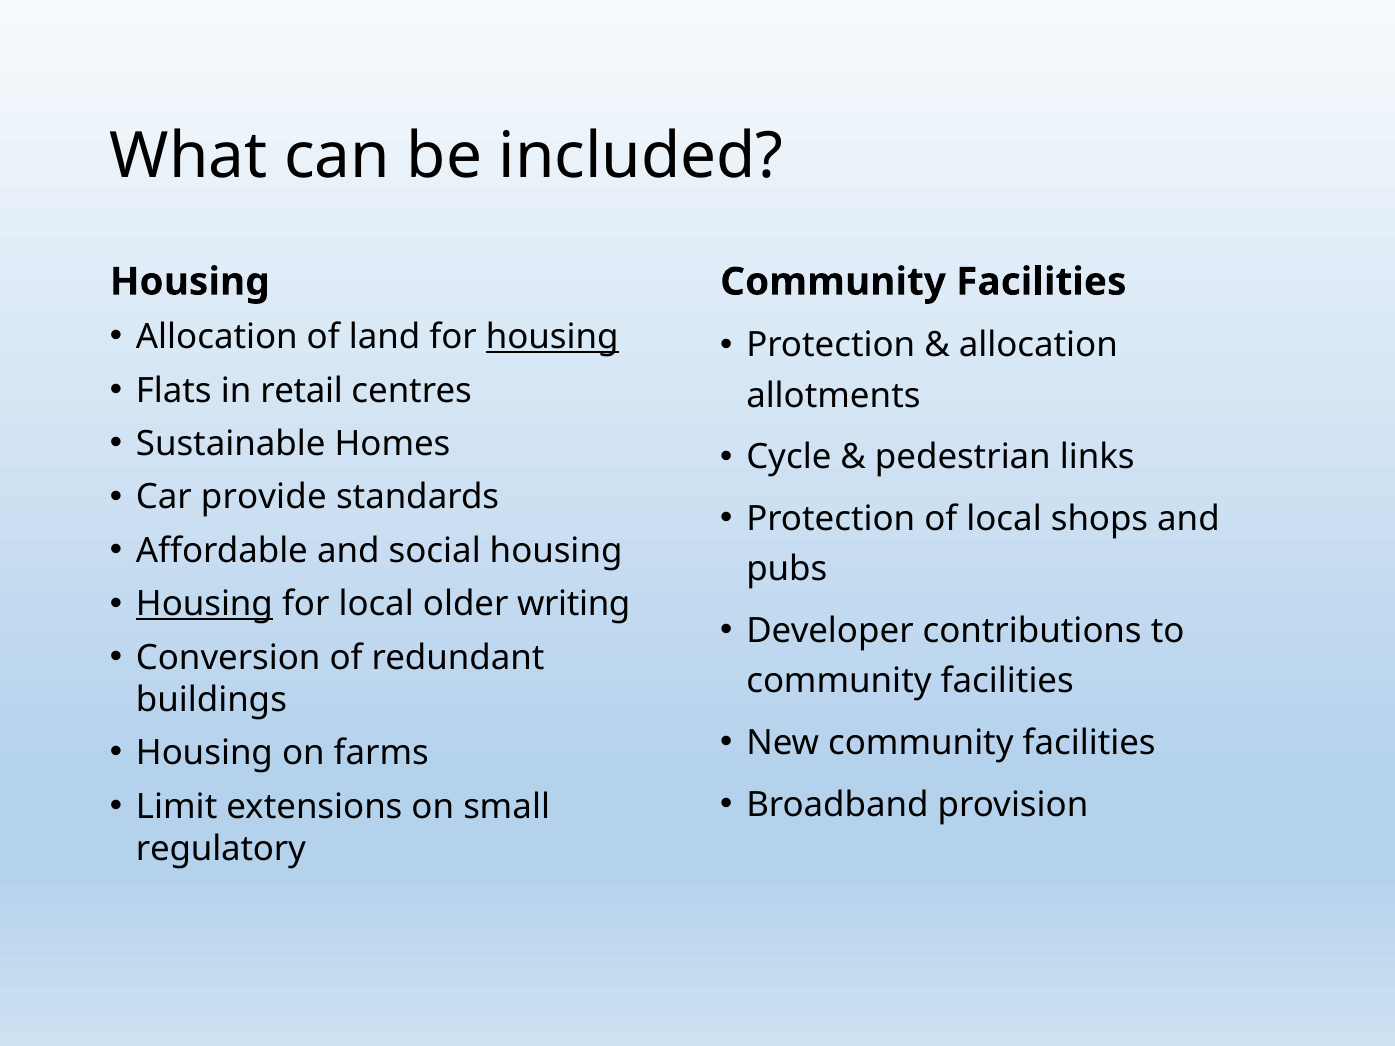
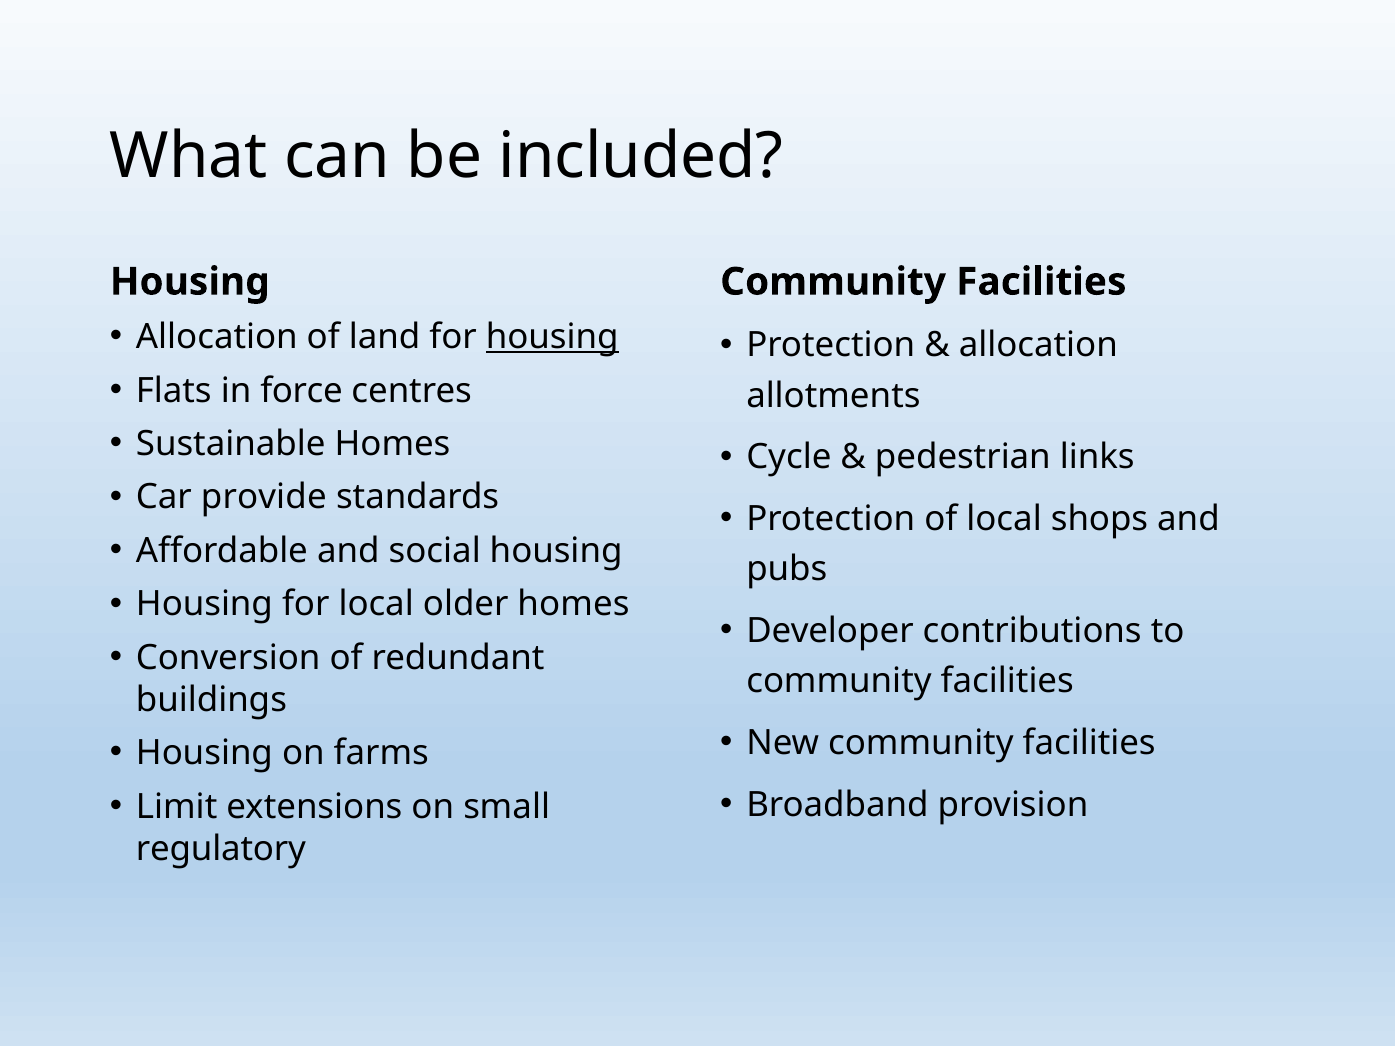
retail: retail -> force (302, 391)
Housing underline: present -> none (204, 605)
older writing: writing -> homes (574, 605)
